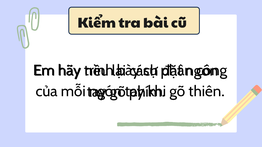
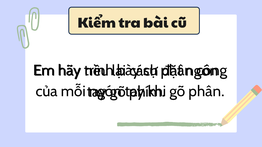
gõ thiên: thiên -> phân (207, 92)
